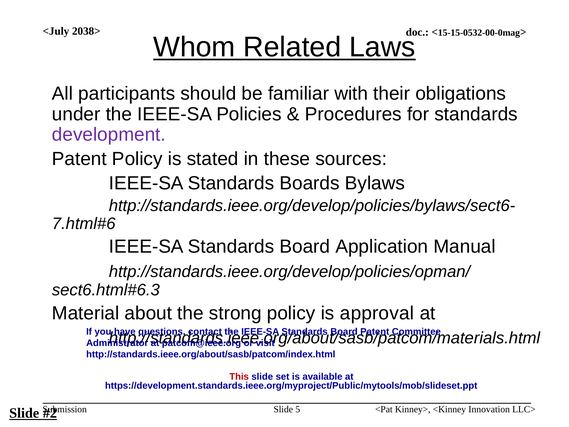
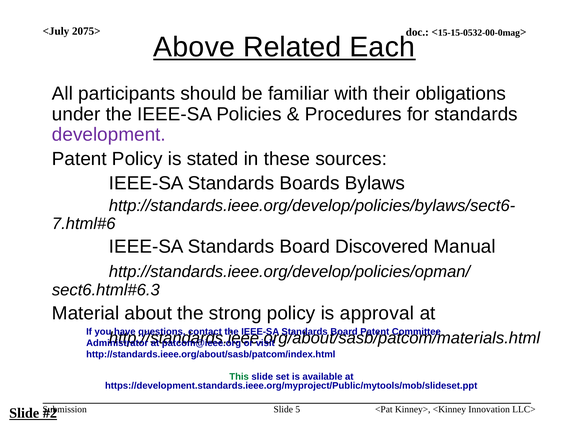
2038>: 2038> -> 2075> (86, 31)
Whom: Whom -> Above (194, 47)
Laws: Laws -> Each (382, 47)
Application: Application -> Discovered (382, 246)
This colour: red -> green (239, 376)
